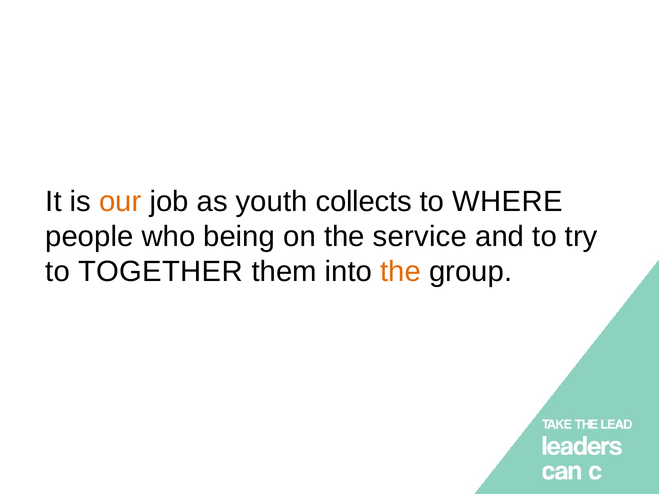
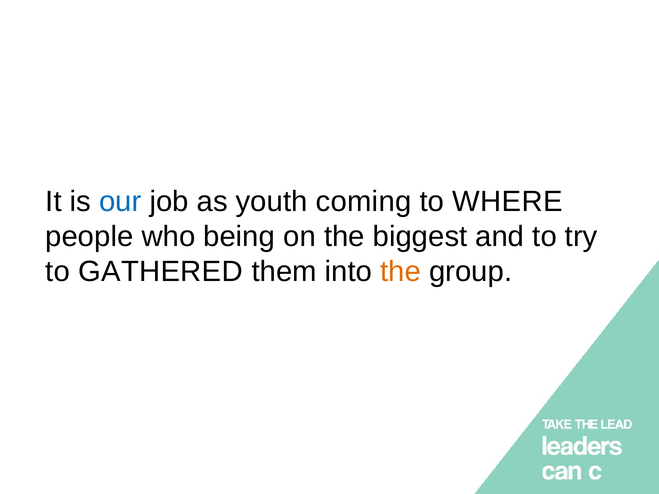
our colour: orange -> blue (120, 202)
collects: collects -> coming (364, 202)
service: service -> biggest (420, 237)
TOGETHER: TOGETHER -> GATHERED (161, 272)
